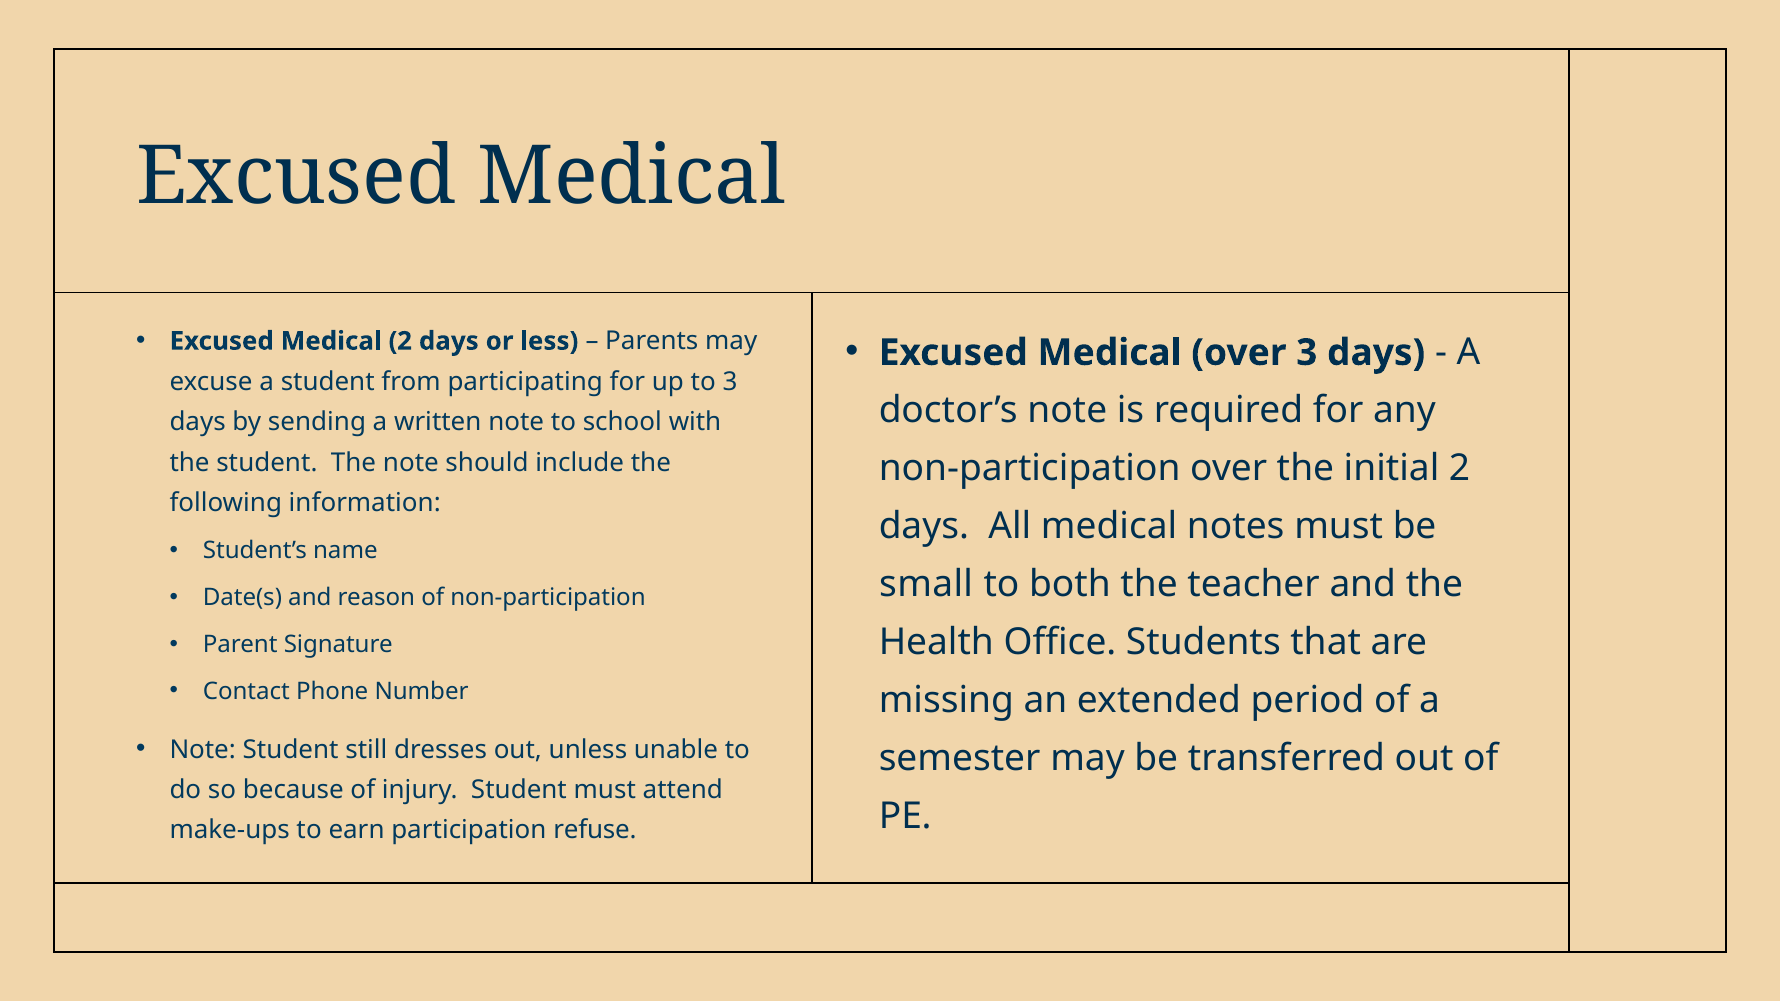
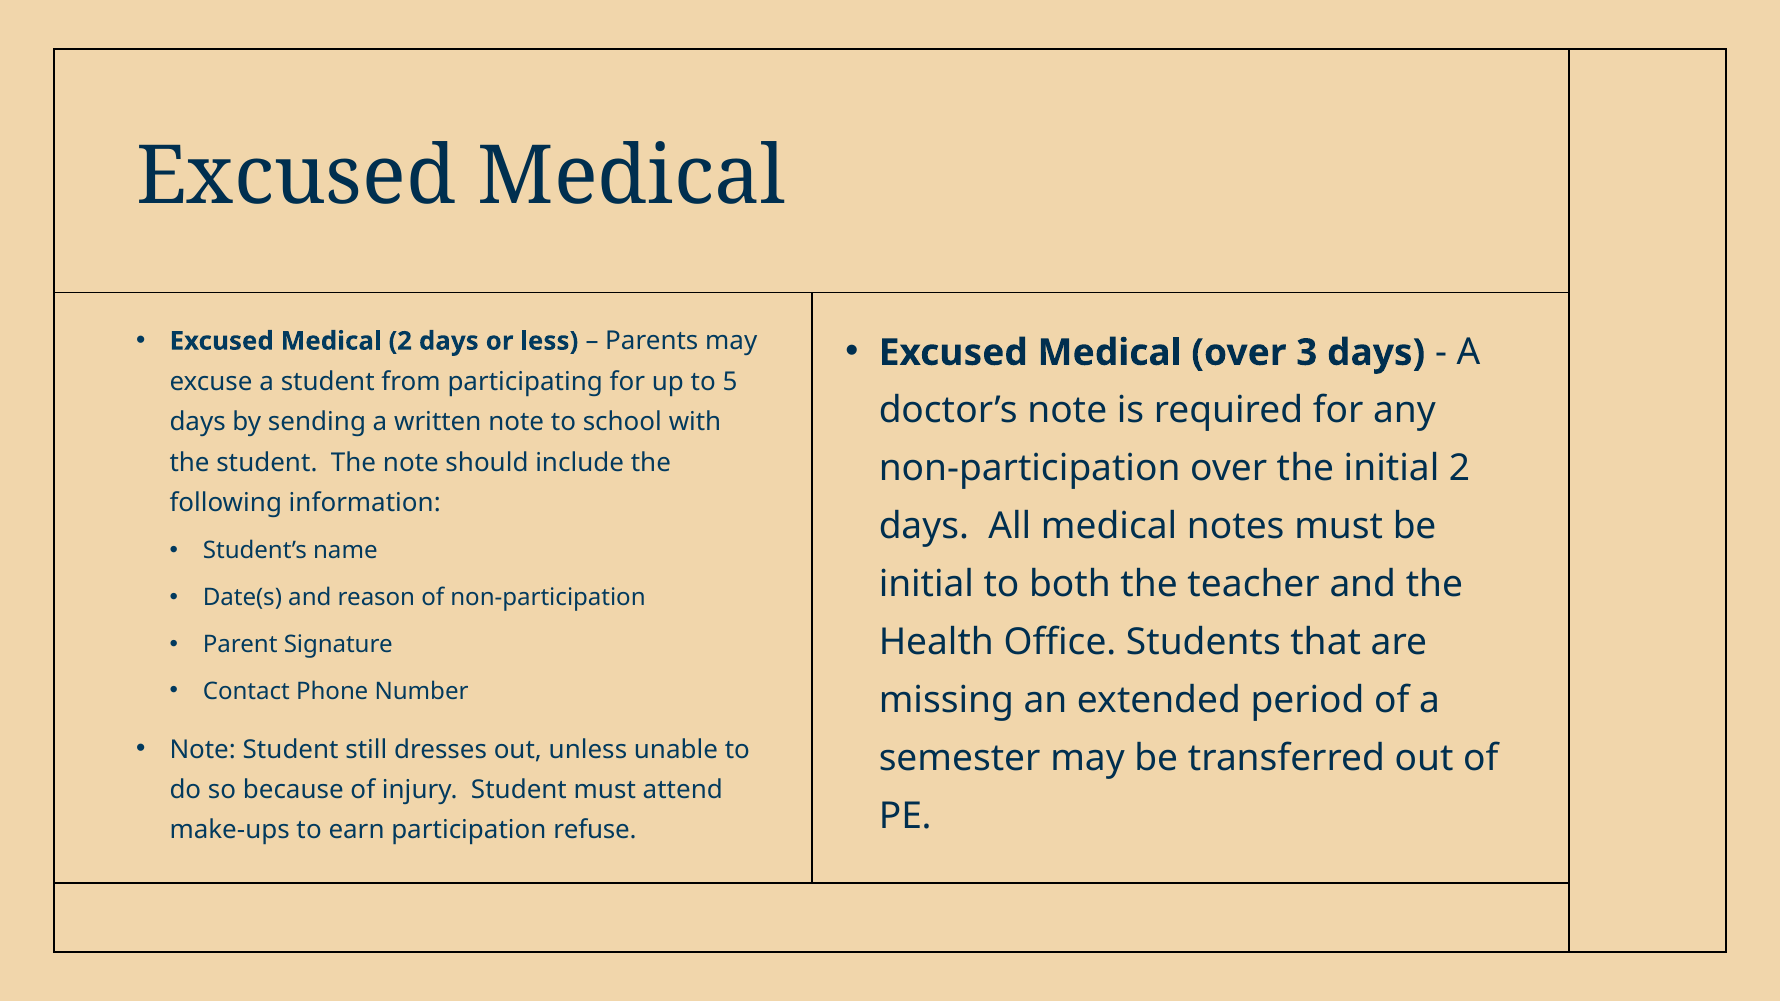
to 3: 3 -> 5 (730, 382)
small: small -> initial (926, 584)
